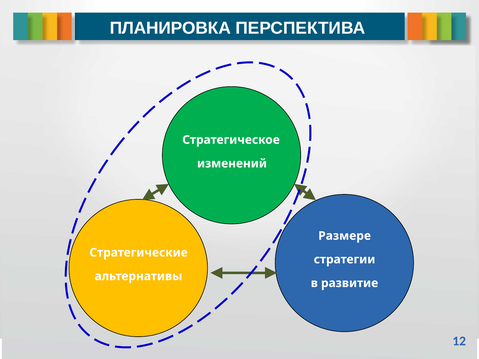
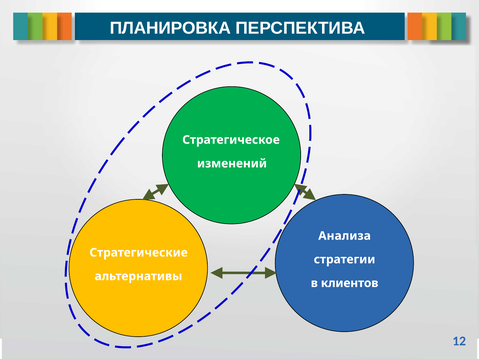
Размере: Размере -> Анализа (345, 236)
развитие: развитие -> клиентов (350, 283)
